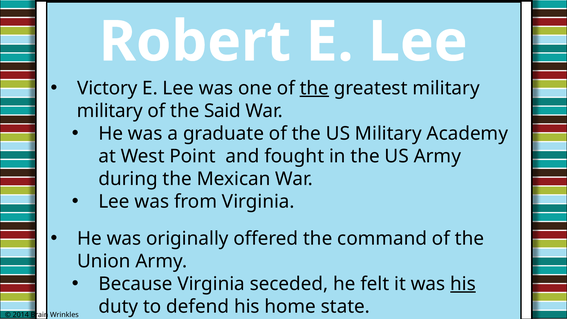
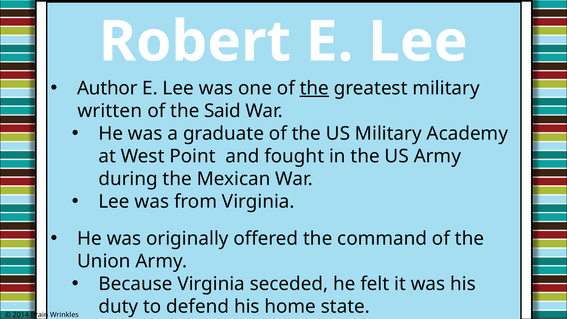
Victory: Victory -> Author (107, 88)
military: military -> written (110, 111)
his underline: present -> none (463, 284)
